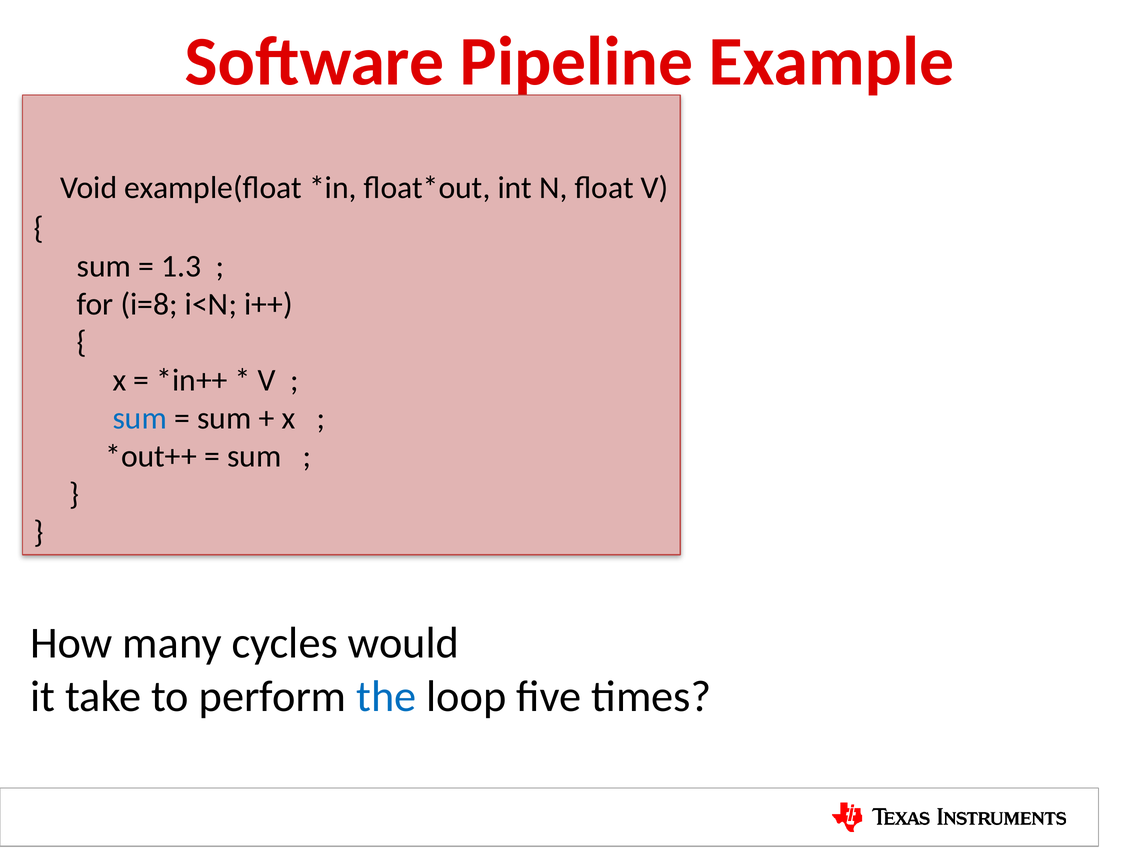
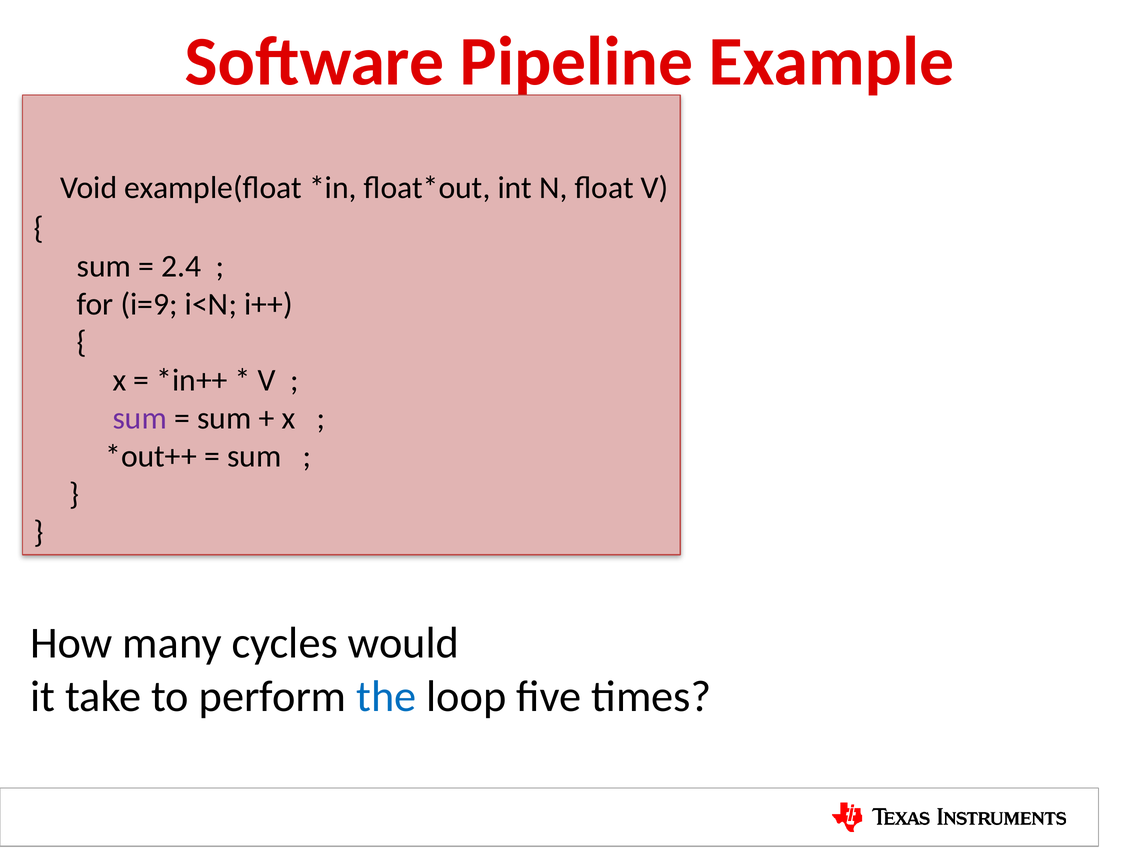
1.3: 1.3 -> 2.4 (181, 266)
i=8: i=8 -> i=9 (149, 304)
sum colour: blue -> purple (140, 418)
